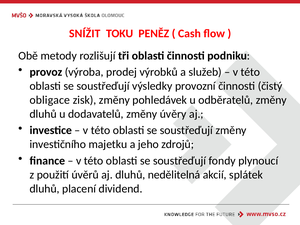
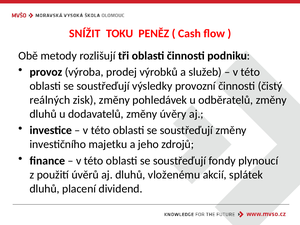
obligace: obligace -> reálných (50, 100)
nedělitelná: nedělitelná -> vloženému (174, 175)
